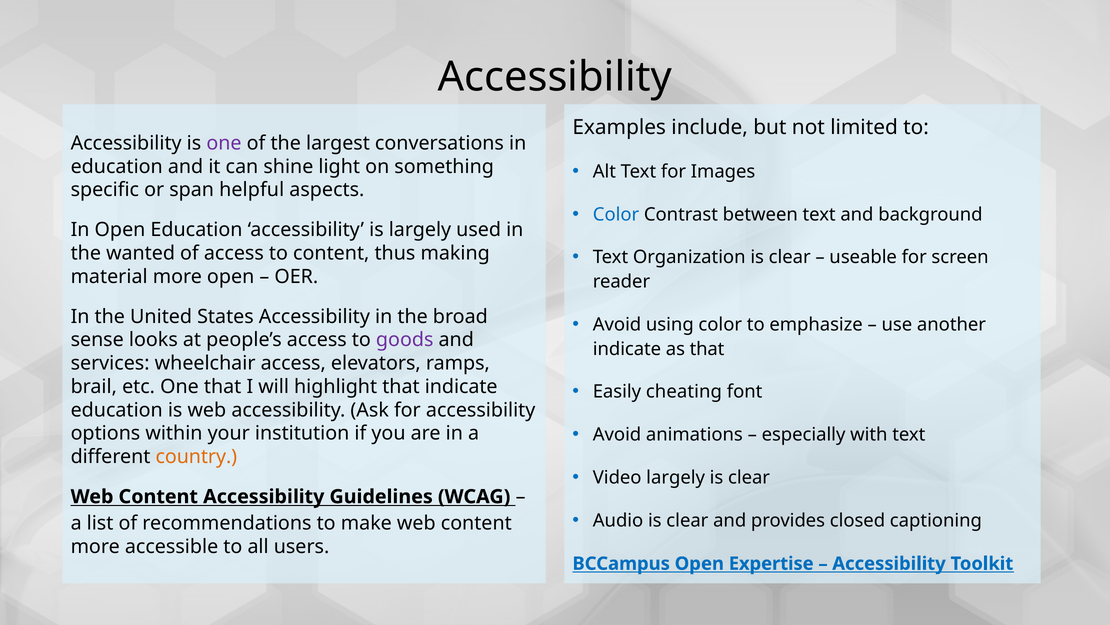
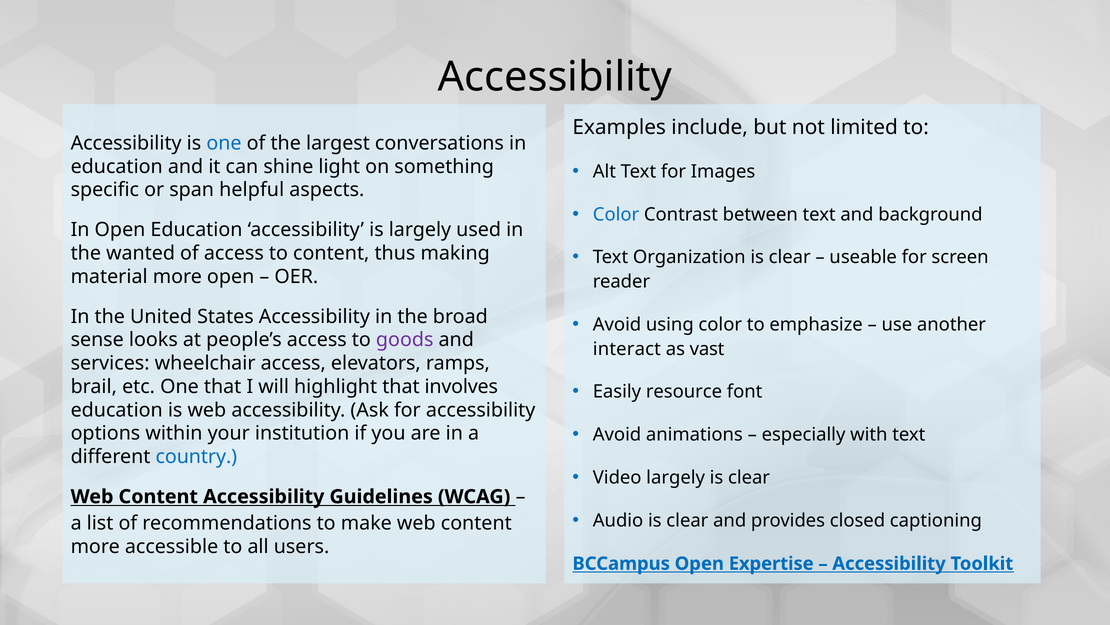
one colour: purple -> blue (224, 143)
indicate: indicate -> interact (627, 349)
as that: that -> vast (707, 349)
that indicate: indicate -> involves (461, 386)
cheating: cheating -> resource (684, 392)
country colour: orange -> blue (196, 456)
